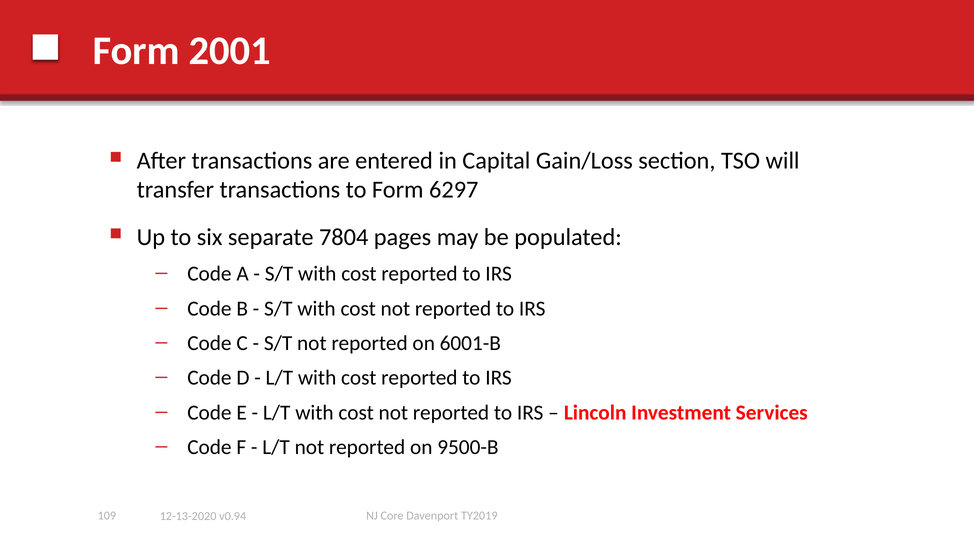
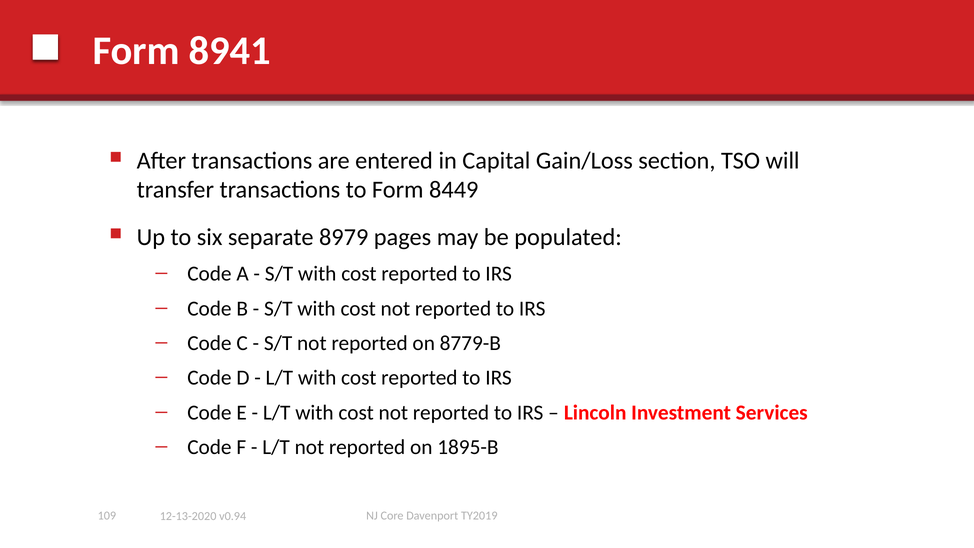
2001: 2001 -> 8941 (230, 51)
6297: 6297 -> 8449 (454, 190)
7804: 7804 -> 8979 (344, 237)
6001-B: 6001-B -> 8779-B (470, 343)
9500-B: 9500-B -> 1895-B (468, 447)
